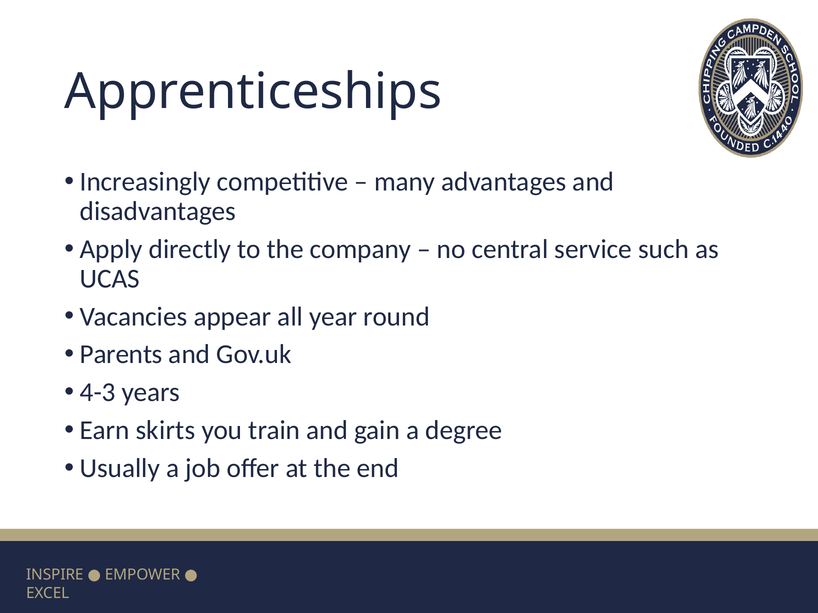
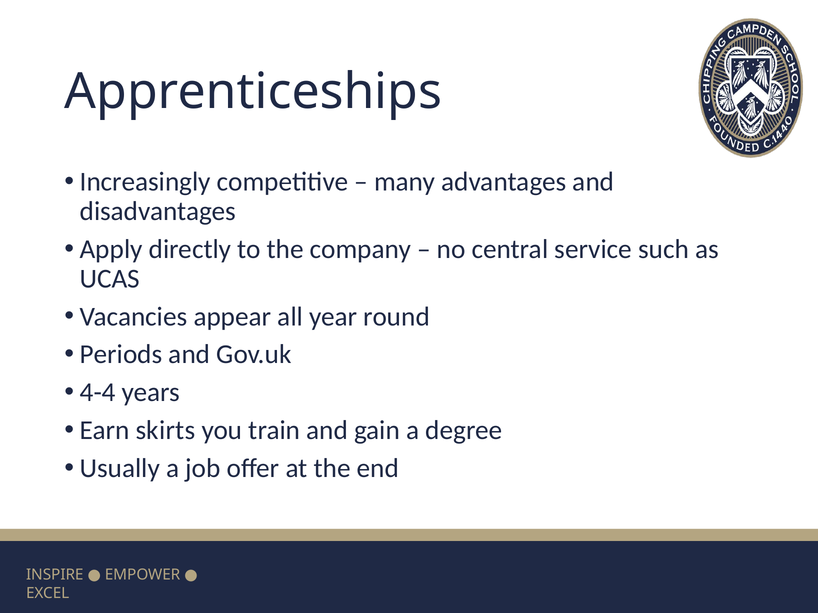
Parents: Parents -> Periods (121, 355)
4-3: 4-3 -> 4-4 (98, 393)
